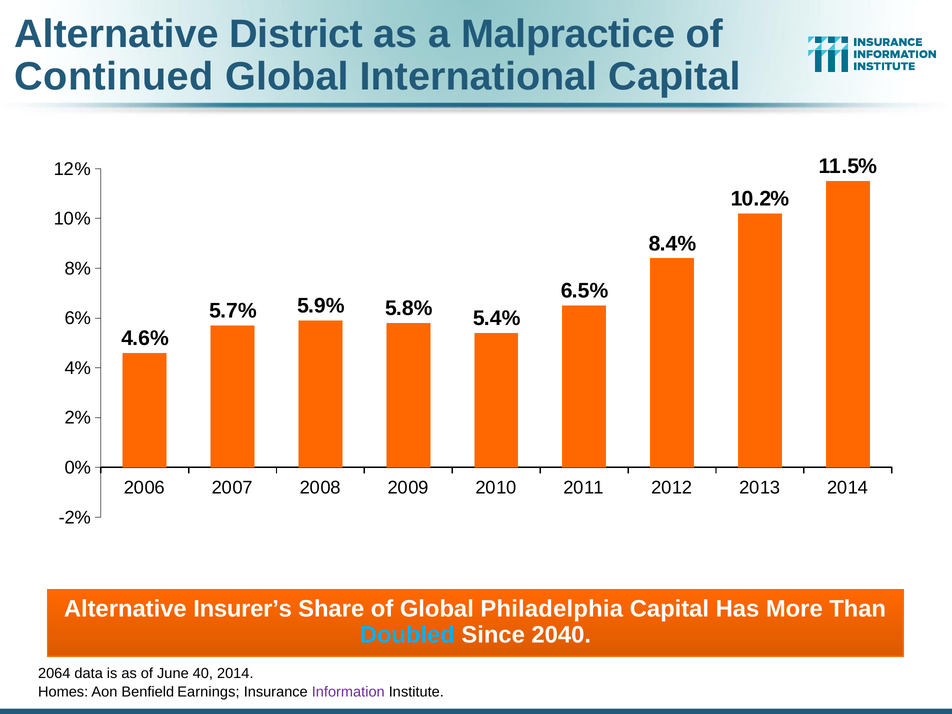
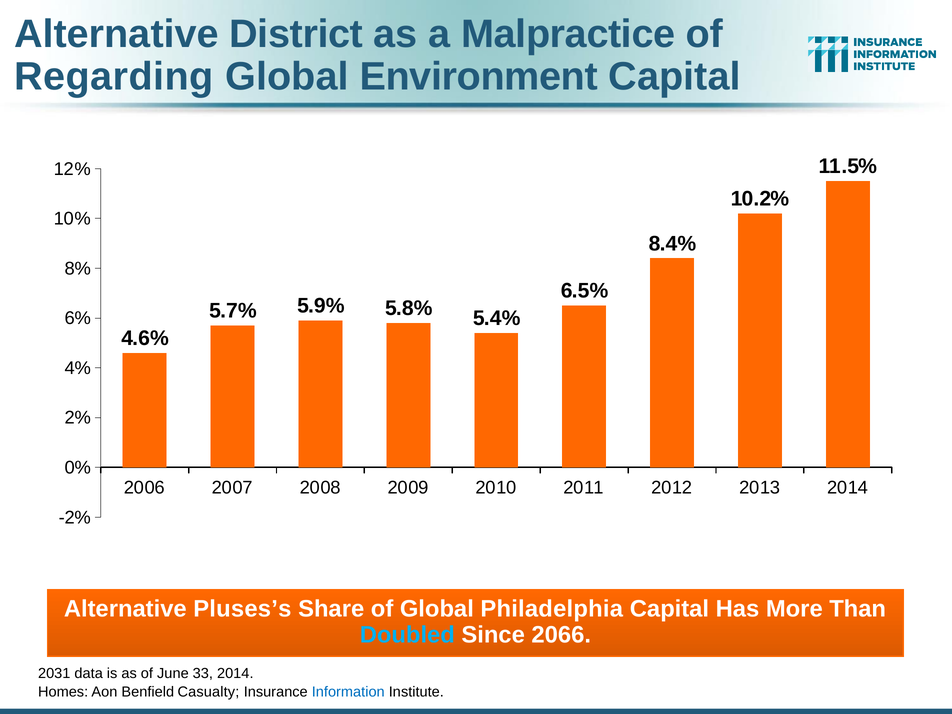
Continued: Continued -> Regarding (114, 77)
International: International -> Environment (479, 77)
Insurer’s: Insurer’s -> Pluses’s (242, 609)
2040: 2040 -> 2066 (561, 635)
2064: 2064 -> 2031 (54, 673)
40: 40 -> 33 (203, 673)
Earnings: Earnings -> Casualty (208, 692)
Information colour: purple -> blue (348, 692)
